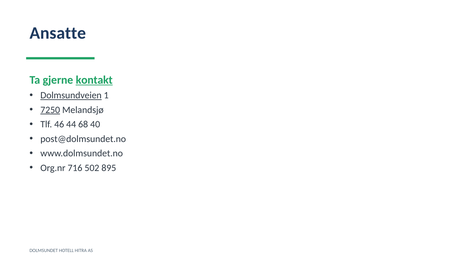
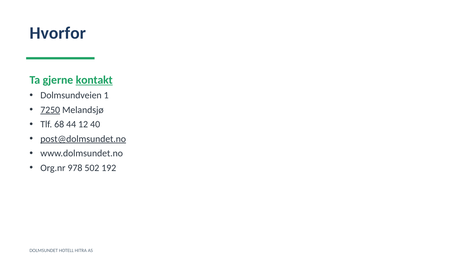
Ansatte: Ansatte -> Hvorfor (58, 33)
Dolmsundveien underline: present -> none (71, 95)
46: 46 -> 68 (59, 124)
68: 68 -> 12 (83, 124)
post@dolmsundet.no underline: none -> present (83, 139)
716: 716 -> 978 (75, 168)
895: 895 -> 192 (109, 168)
